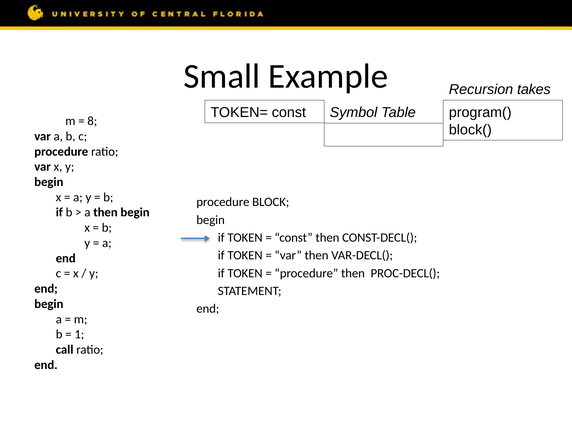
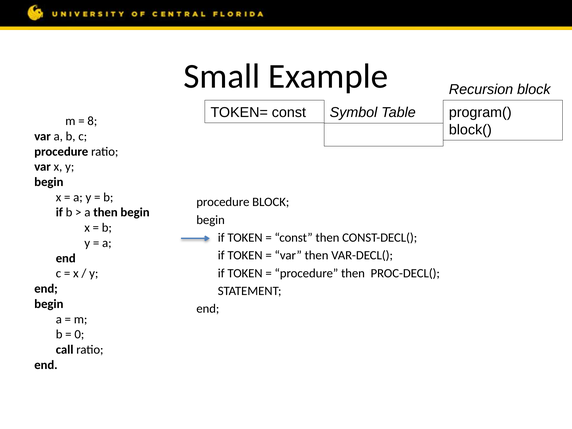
Recursion takes: takes -> block (534, 89)
1: 1 -> 0 (79, 334)
